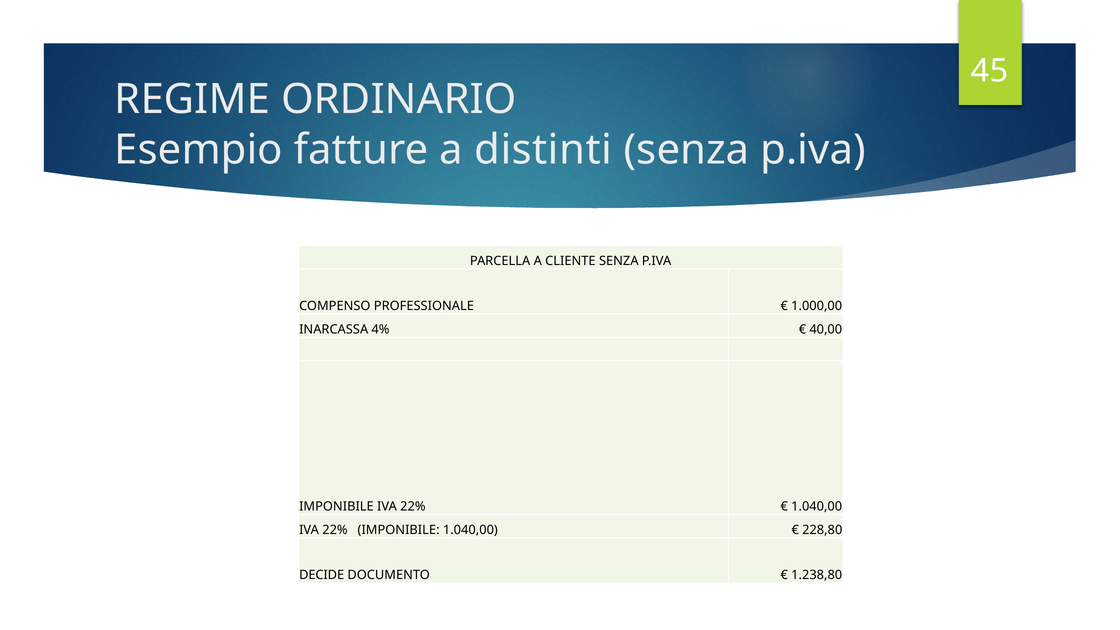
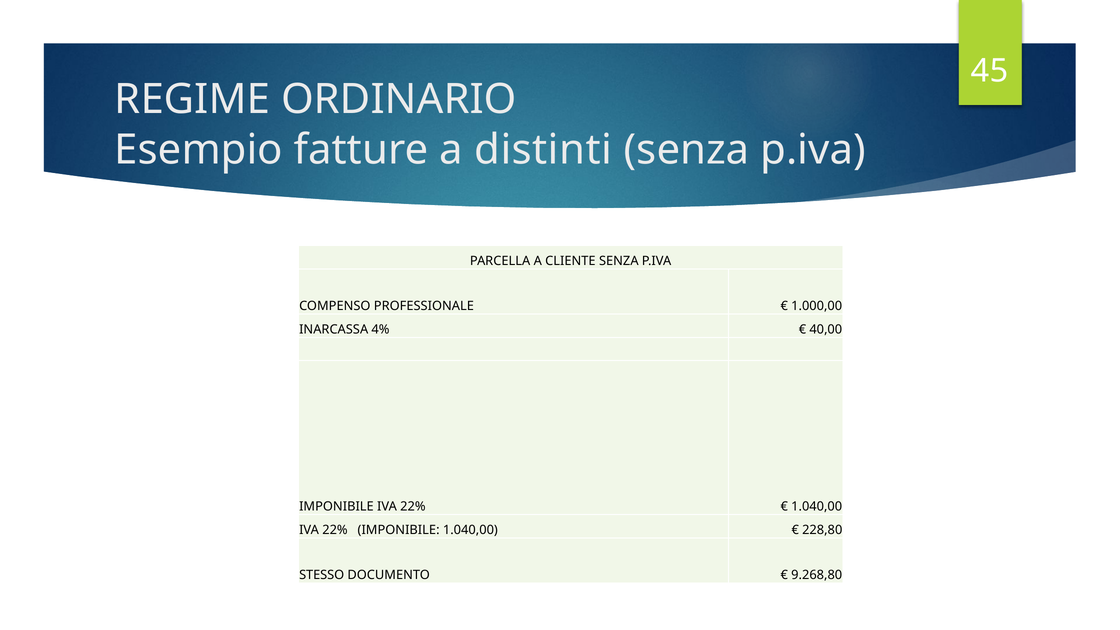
DECIDE: DECIDE -> STESSO (322, 575)
1.238,80: 1.238,80 -> 9.268,80 (817, 575)
